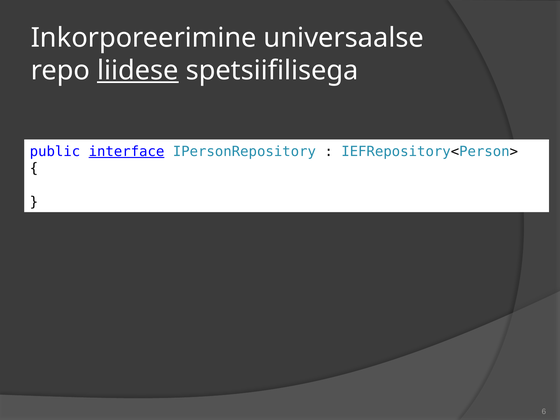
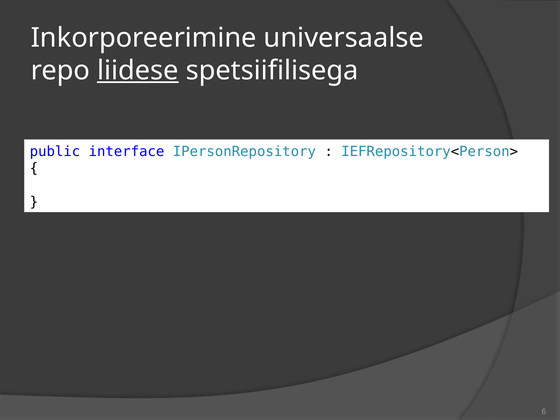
interface underline: present -> none (127, 152)
